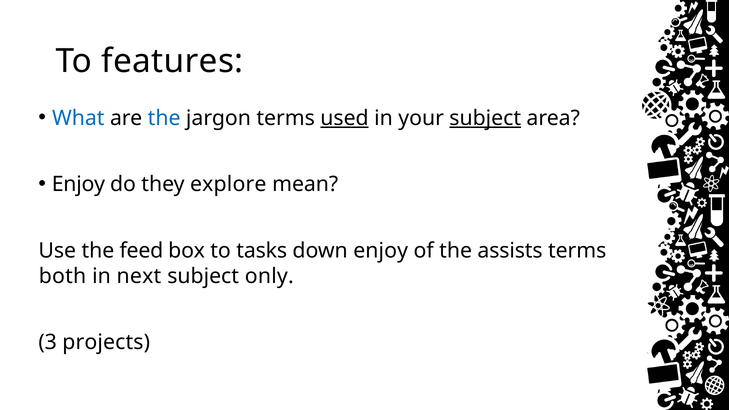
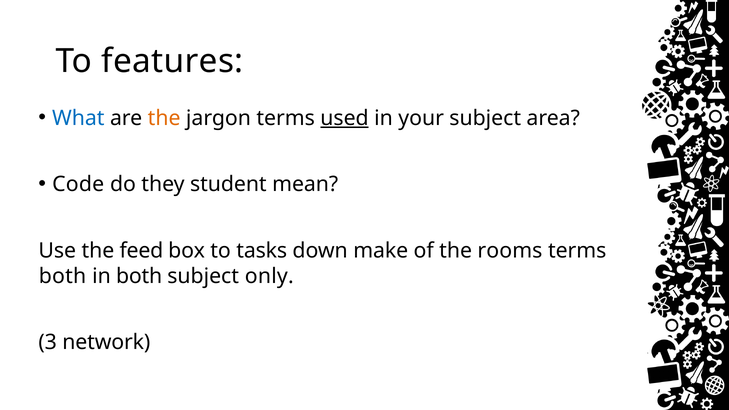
the colour: blue -> orange (164, 118)
subject underline: present -> none (485, 118)
Enjoy: Enjoy -> Code (78, 184)
explore: explore -> student (228, 184)
down enjoy: enjoy -> make (381, 251)
assists: assists -> rooms (510, 251)
in next: next -> both (139, 276)
projects: projects -> network (106, 342)
